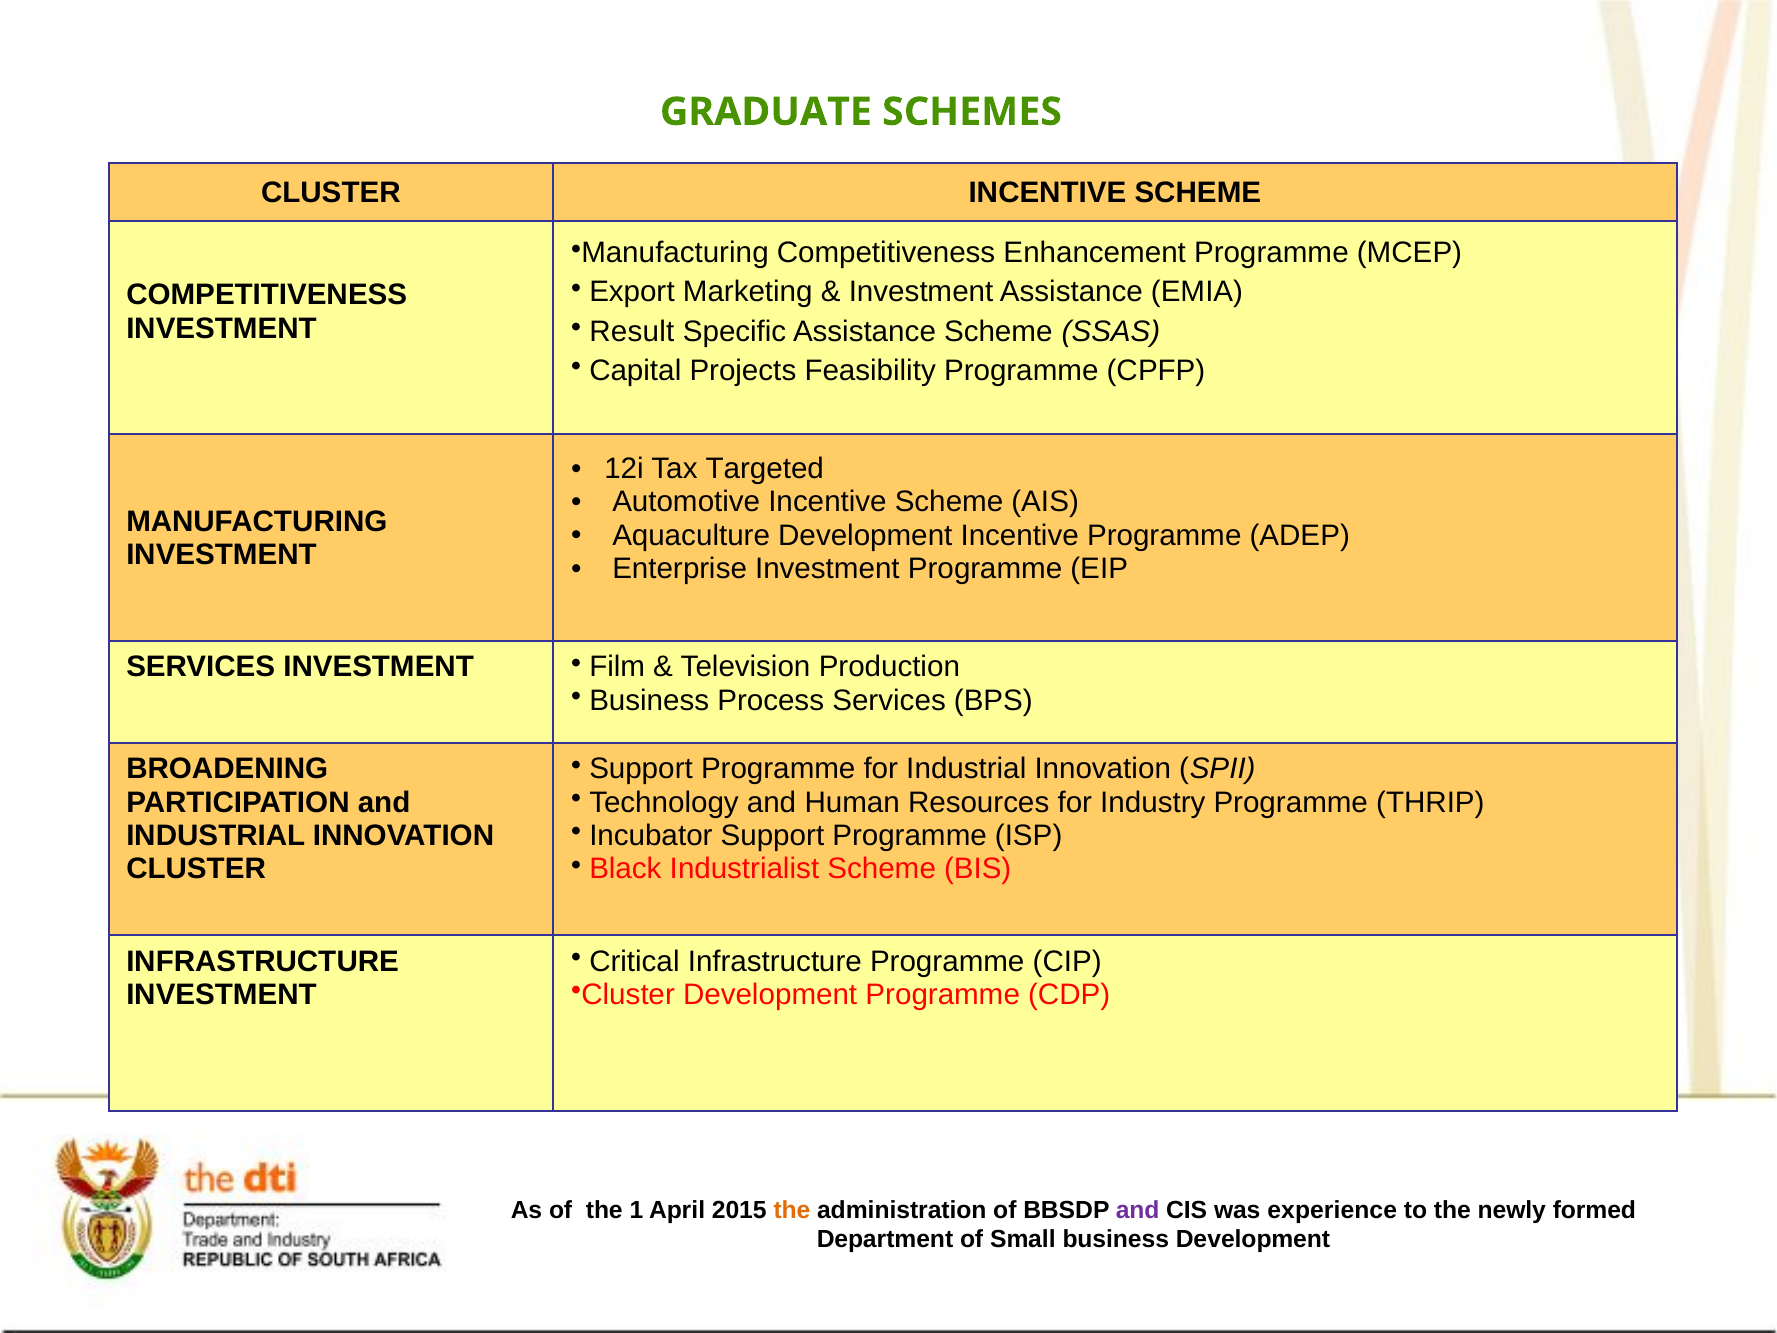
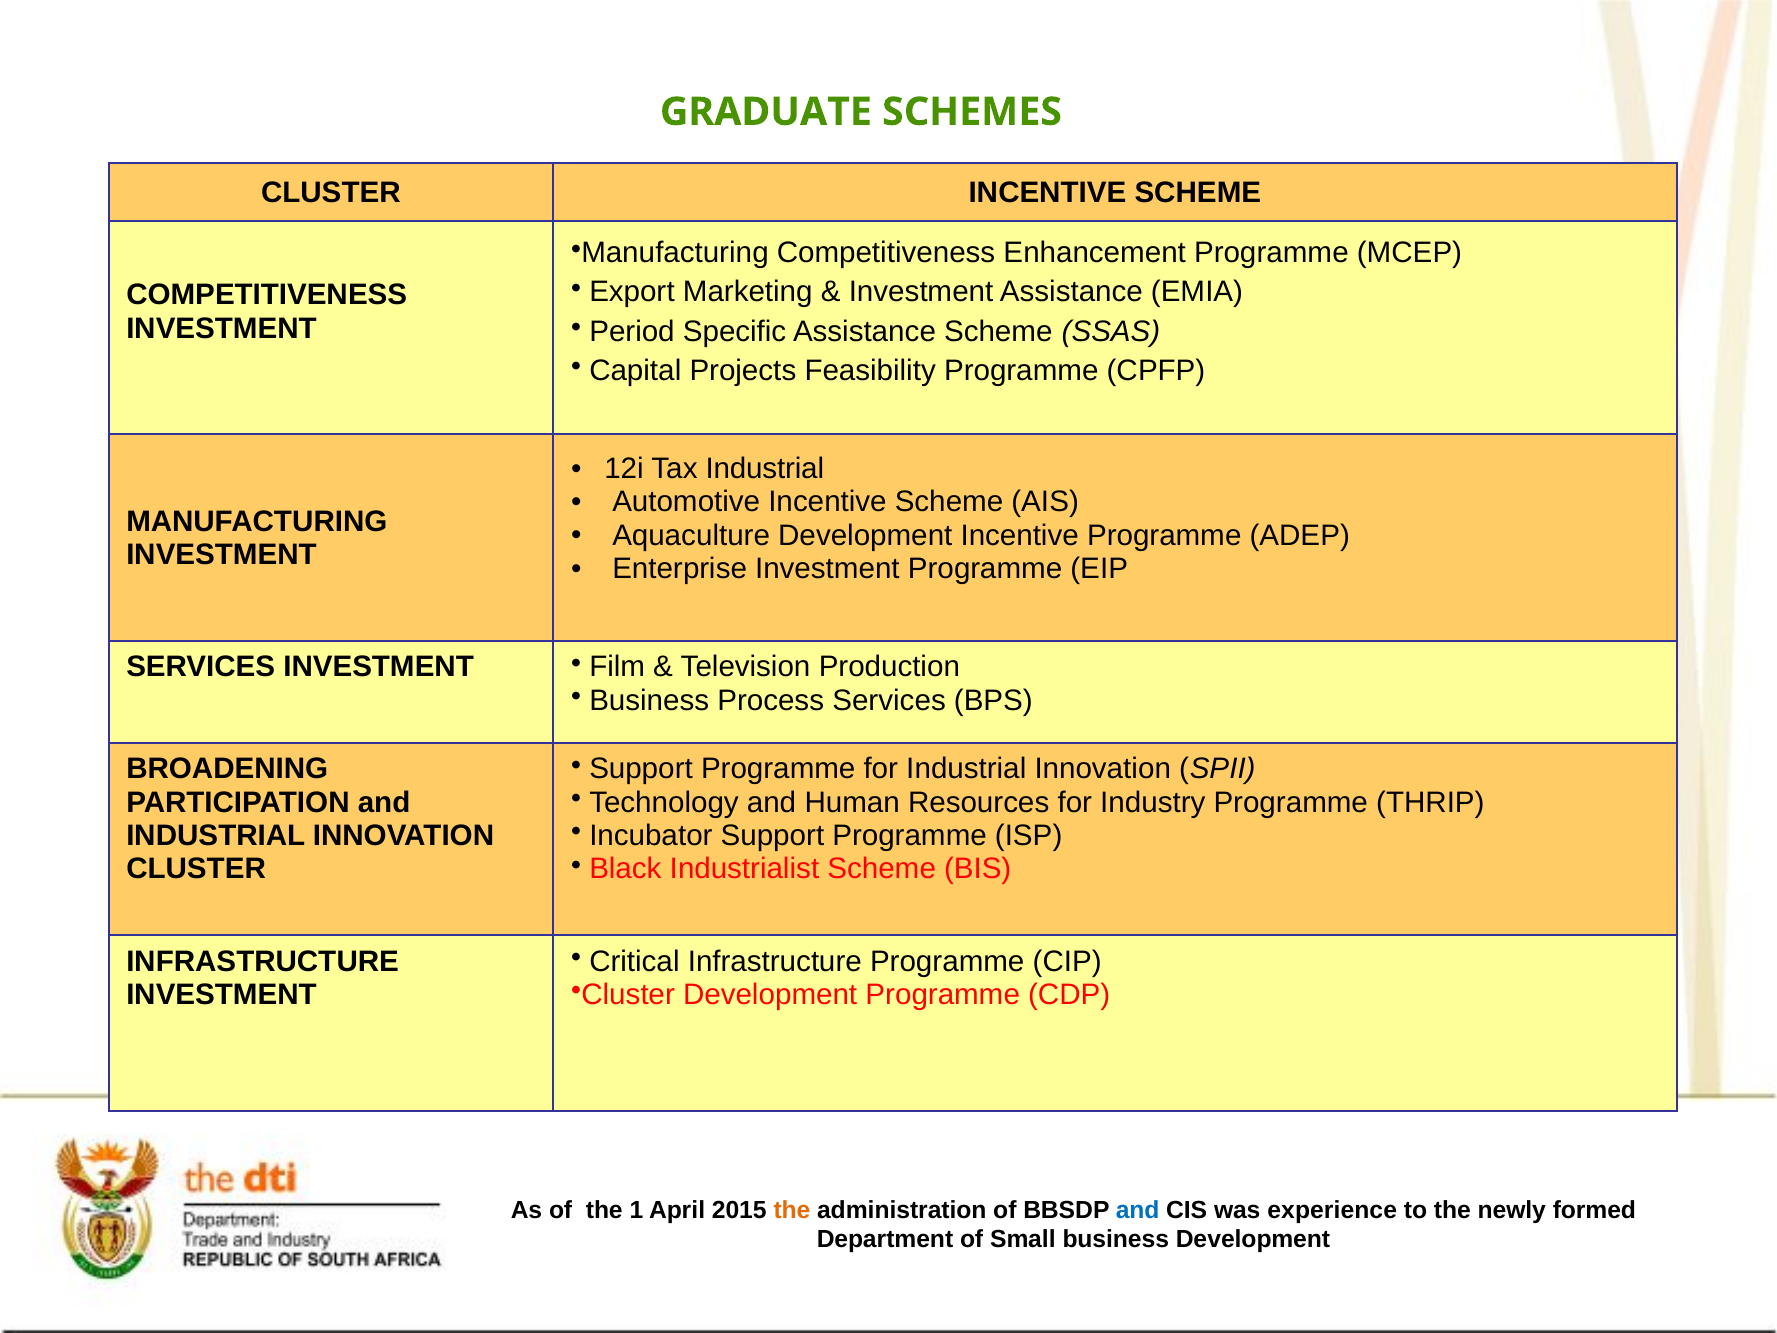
Result: Result -> Period (632, 331)
Tax Targeted: Targeted -> Industrial (765, 469)
and colour: purple -> blue (1138, 1210)
